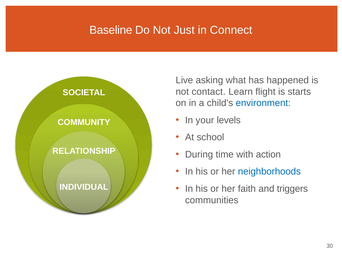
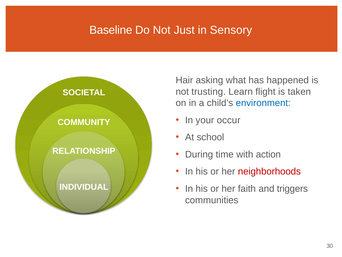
Connect: Connect -> Sensory (231, 30)
Live: Live -> Hair (184, 80)
contact: contact -> trusting (209, 91)
starts: starts -> taken (299, 91)
levels: levels -> occur (229, 120)
neighborhoods colour: blue -> red (269, 171)
